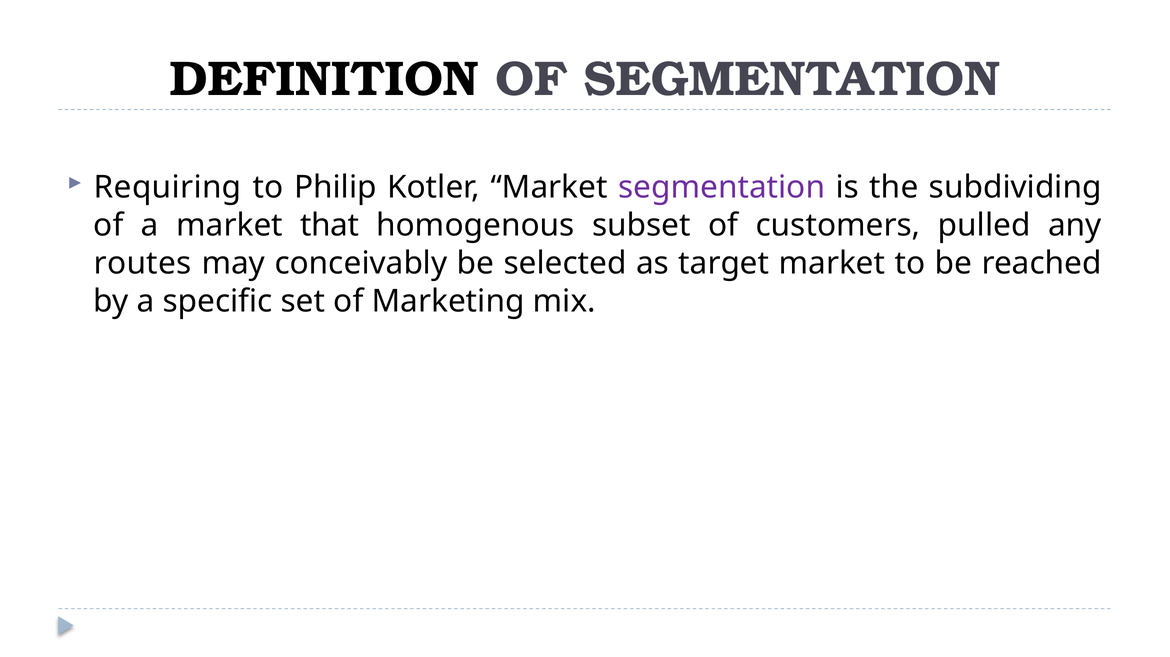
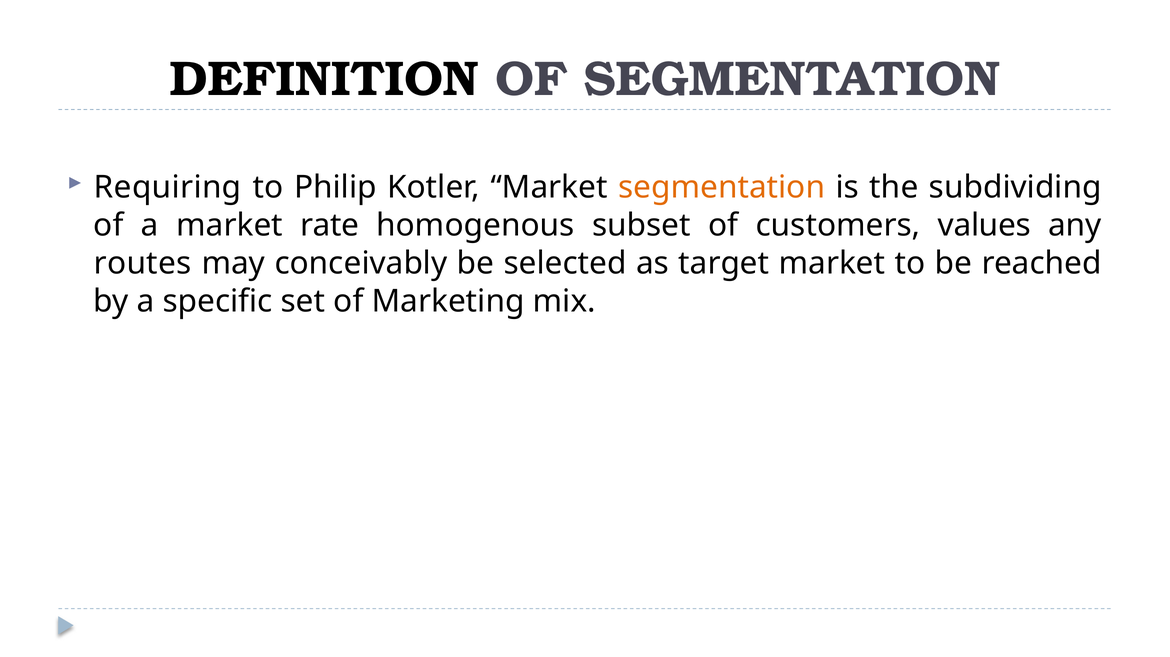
segmentation colour: purple -> orange (722, 188)
that: that -> rate (330, 226)
pulled: pulled -> values (984, 226)
